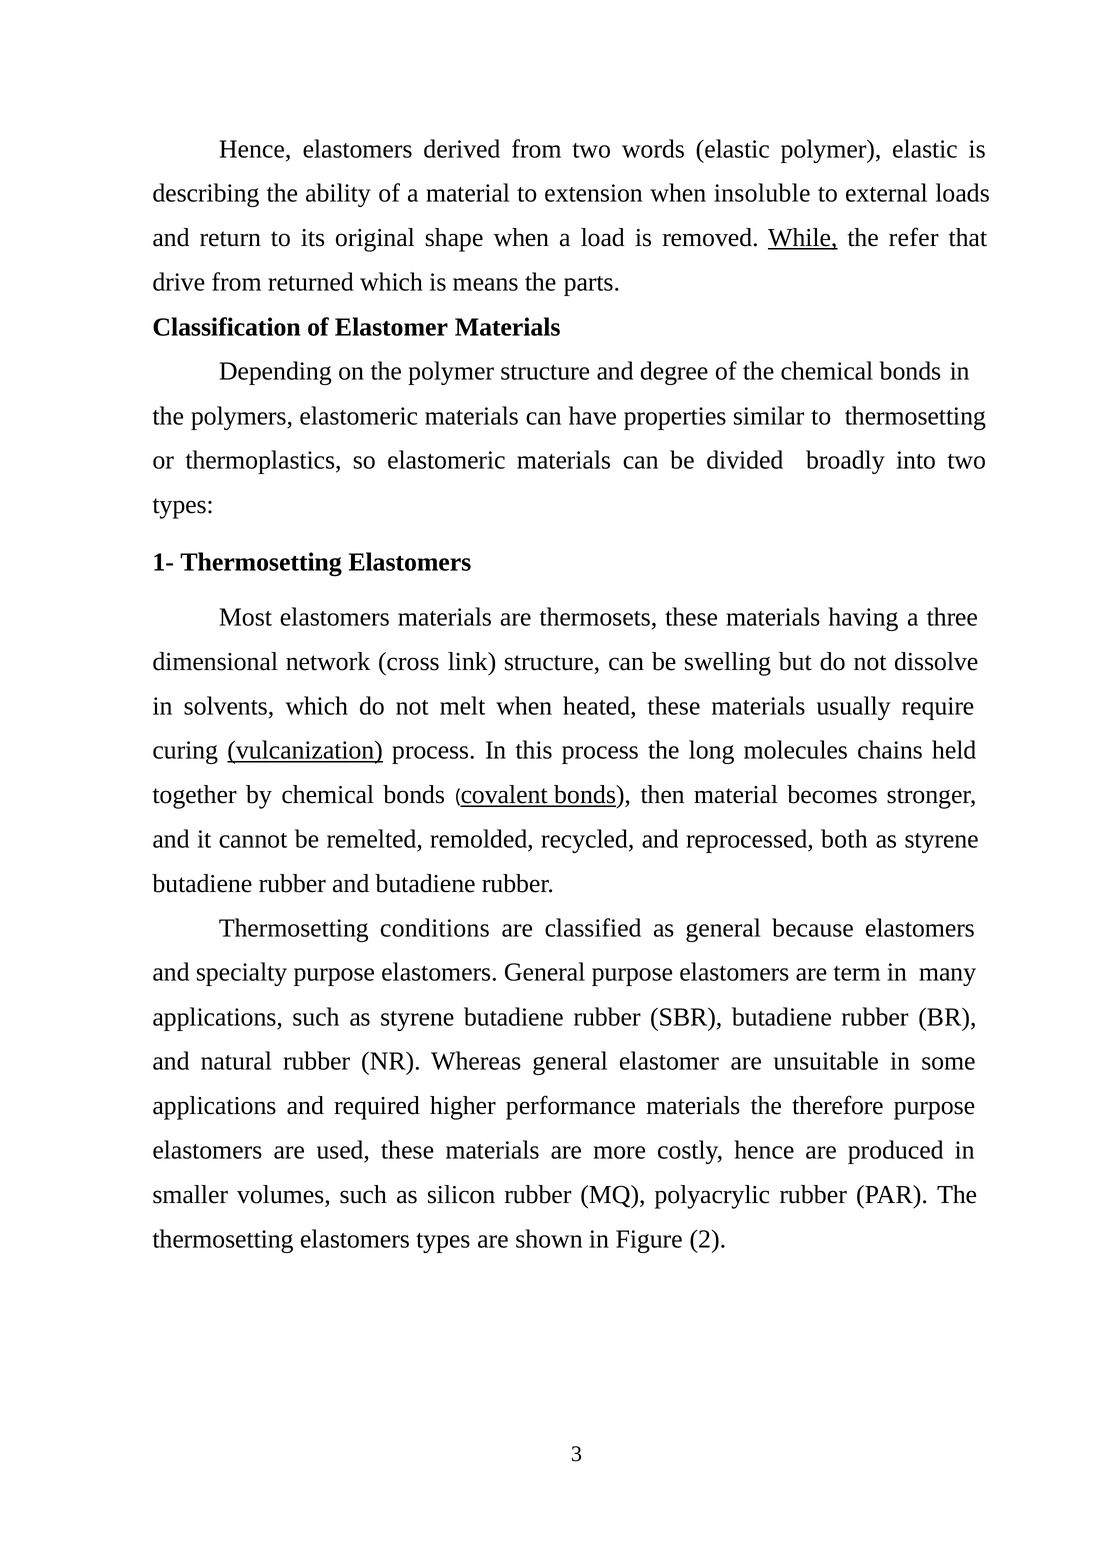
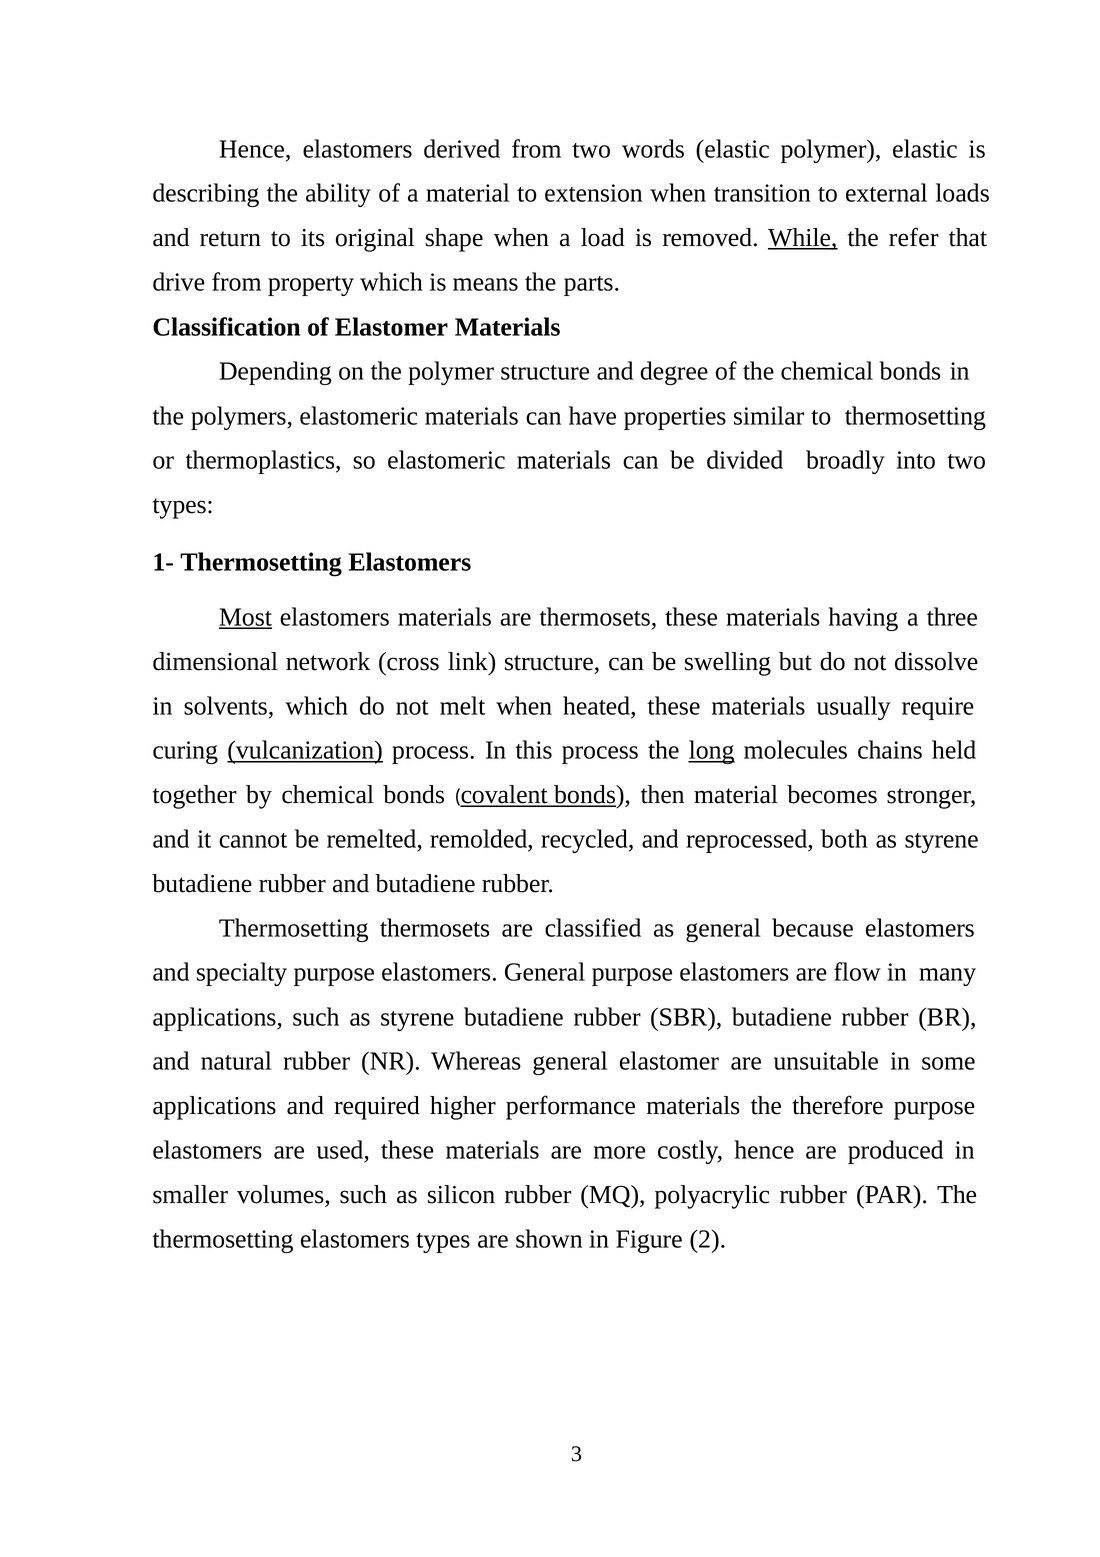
insoluble: insoluble -> transition (762, 193)
returned: returned -> property (311, 282)
Most underline: none -> present (245, 617)
long underline: none -> present (712, 750)
Thermosetting conditions: conditions -> thermosets (435, 928)
term: term -> flow (857, 972)
